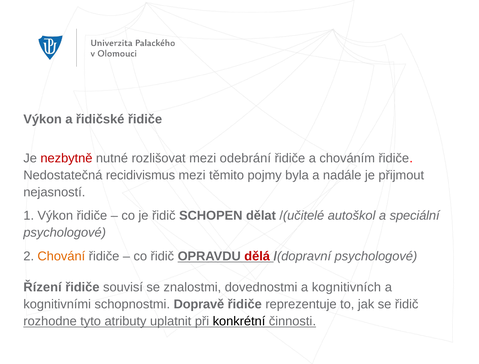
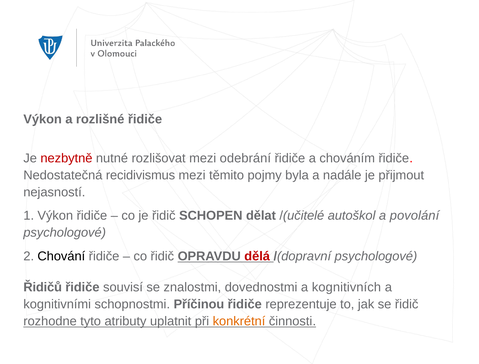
řidičské: řidičské -> rozlišné (100, 119)
speciální: speciální -> povolání (415, 216)
Chování colour: orange -> black (61, 256)
Řízení: Řízení -> Řidičů (43, 287)
Dopravě: Dopravě -> Příčinou (199, 304)
konkrétní colour: black -> orange (239, 321)
